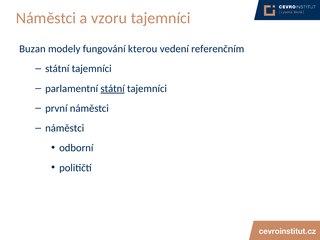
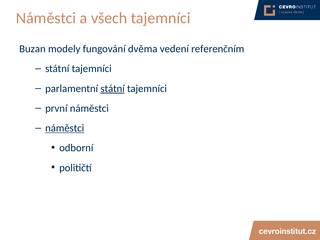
vzoru: vzoru -> všech (109, 18)
kterou: kterou -> dvěma (143, 49)
náměstci underline: none -> present (65, 128)
